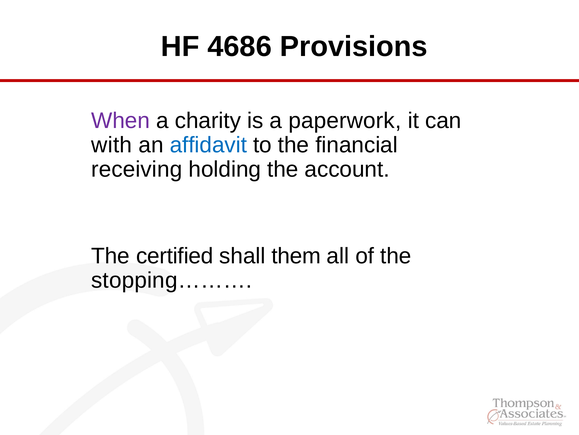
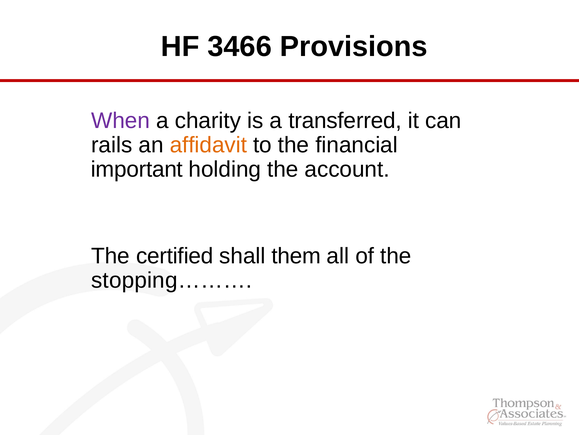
4686: 4686 -> 3466 (240, 47)
paperwork: paperwork -> transferred (345, 121)
with: with -> rails (112, 145)
affidavit colour: blue -> orange (208, 145)
receiving: receiving -> important (137, 169)
